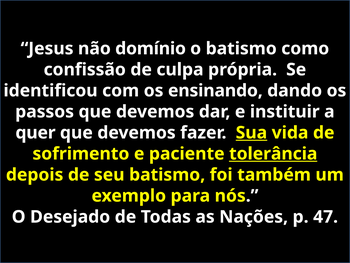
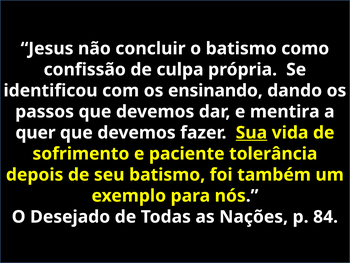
domínio: domínio -> concluir (150, 48)
instituir: instituir -> mentira (285, 111)
tolerância underline: present -> none (273, 153)
47: 47 -> 84 (326, 216)
